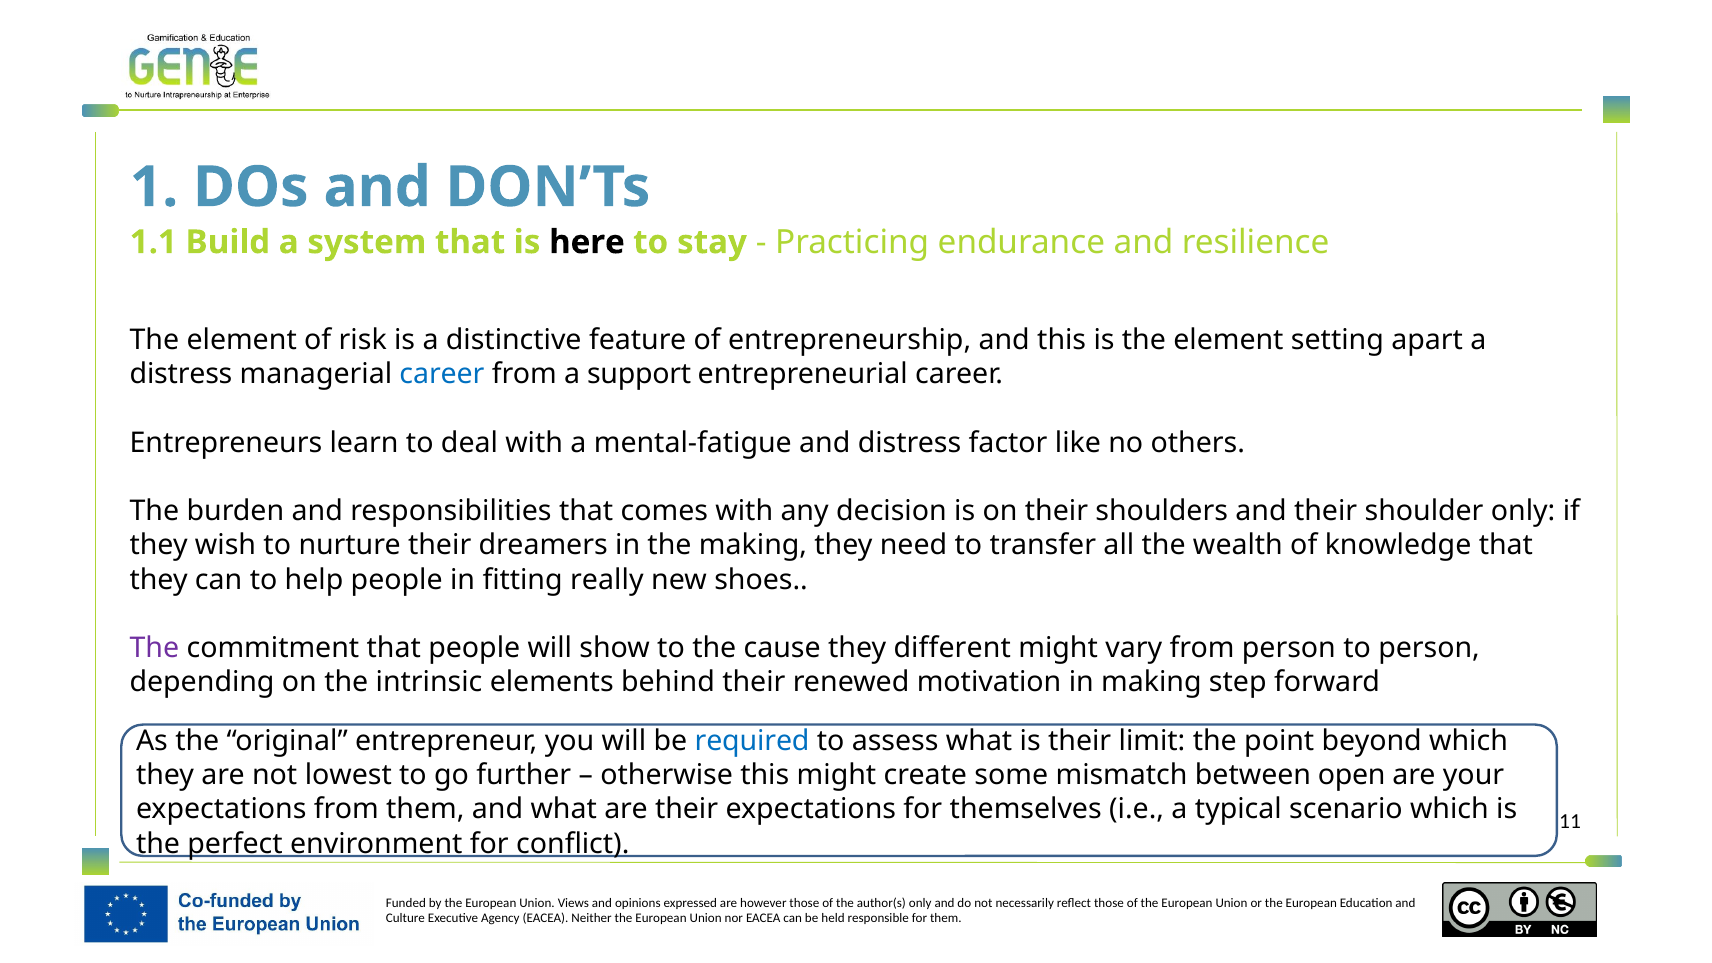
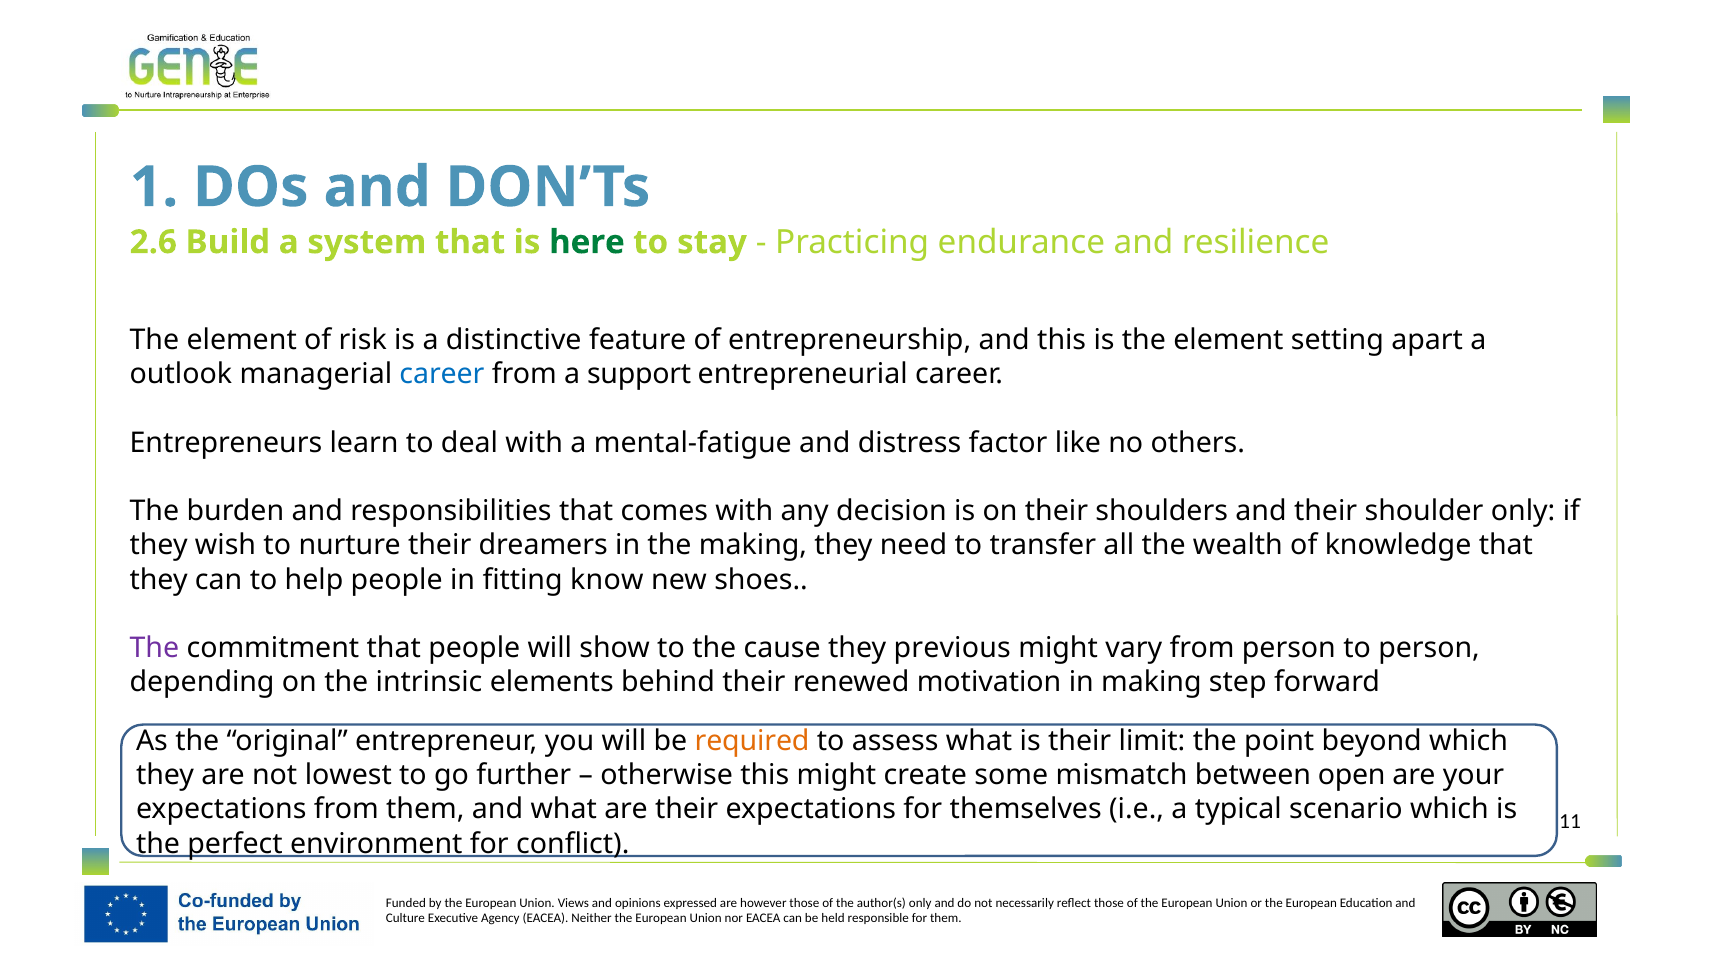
1.1: 1.1 -> 2.6 (153, 242)
here colour: black -> green (587, 242)
distress: distress -> outlook (181, 374)
really: really -> know (607, 580)
different: different -> previous (952, 648)
required colour: blue -> orange (752, 741)
